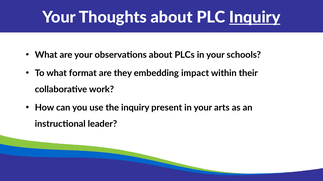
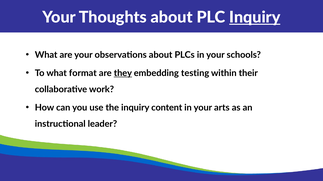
they underline: none -> present (123, 73)
impact: impact -> testing (195, 73)
present: present -> content (167, 108)
